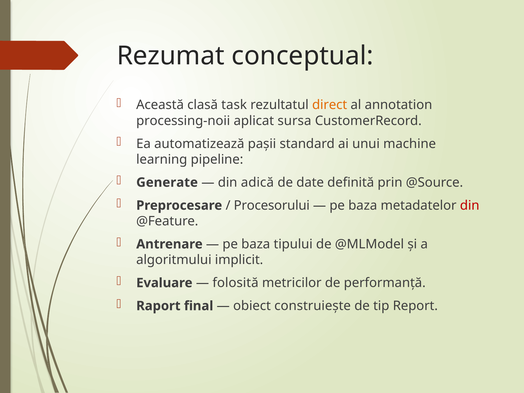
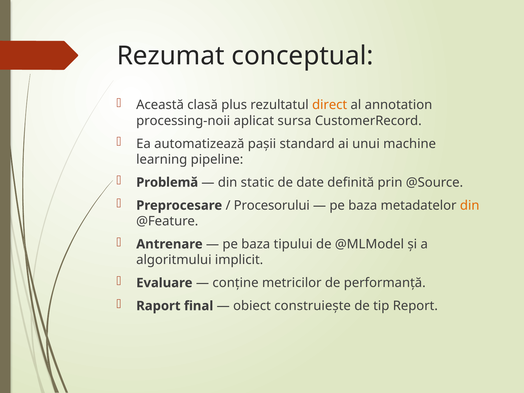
task: task -> plus (234, 105)
Generate: Generate -> Problemă (167, 182)
adică: adică -> static (257, 182)
din colour: red -> orange (470, 205)
folosită: folosită -> conține (236, 283)
